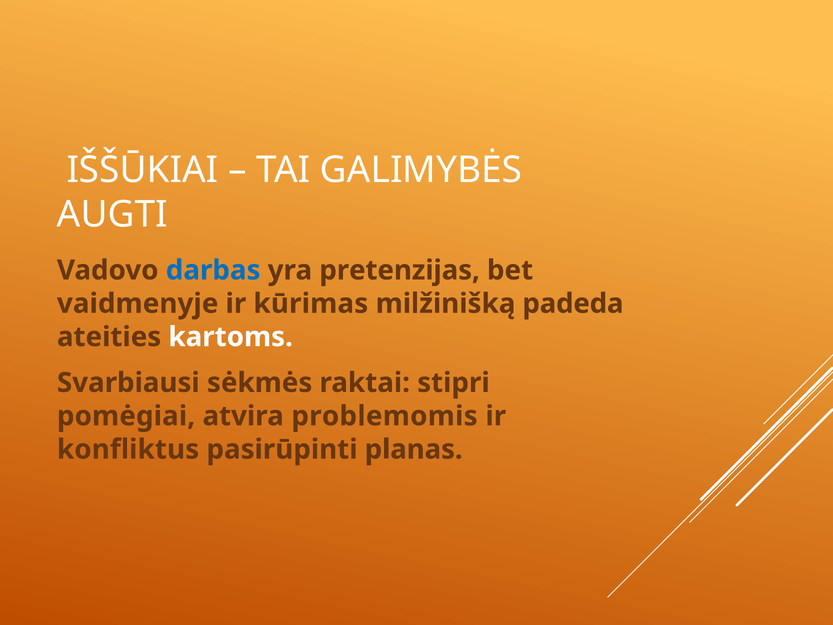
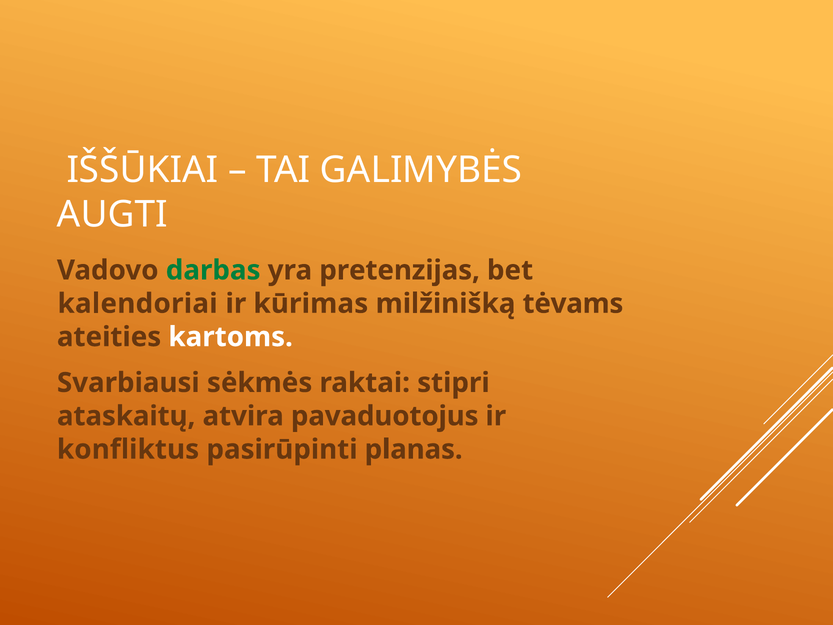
darbas colour: blue -> green (213, 270)
vaidmenyje: vaidmenyje -> kalendoriai (138, 304)
padeda: padeda -> tėvams (573, 304)
pomėgiai: pomėgiai -> ataskaitų (126, 416)
problemomis: problemomis -> pavaduotojus (385, 416)
